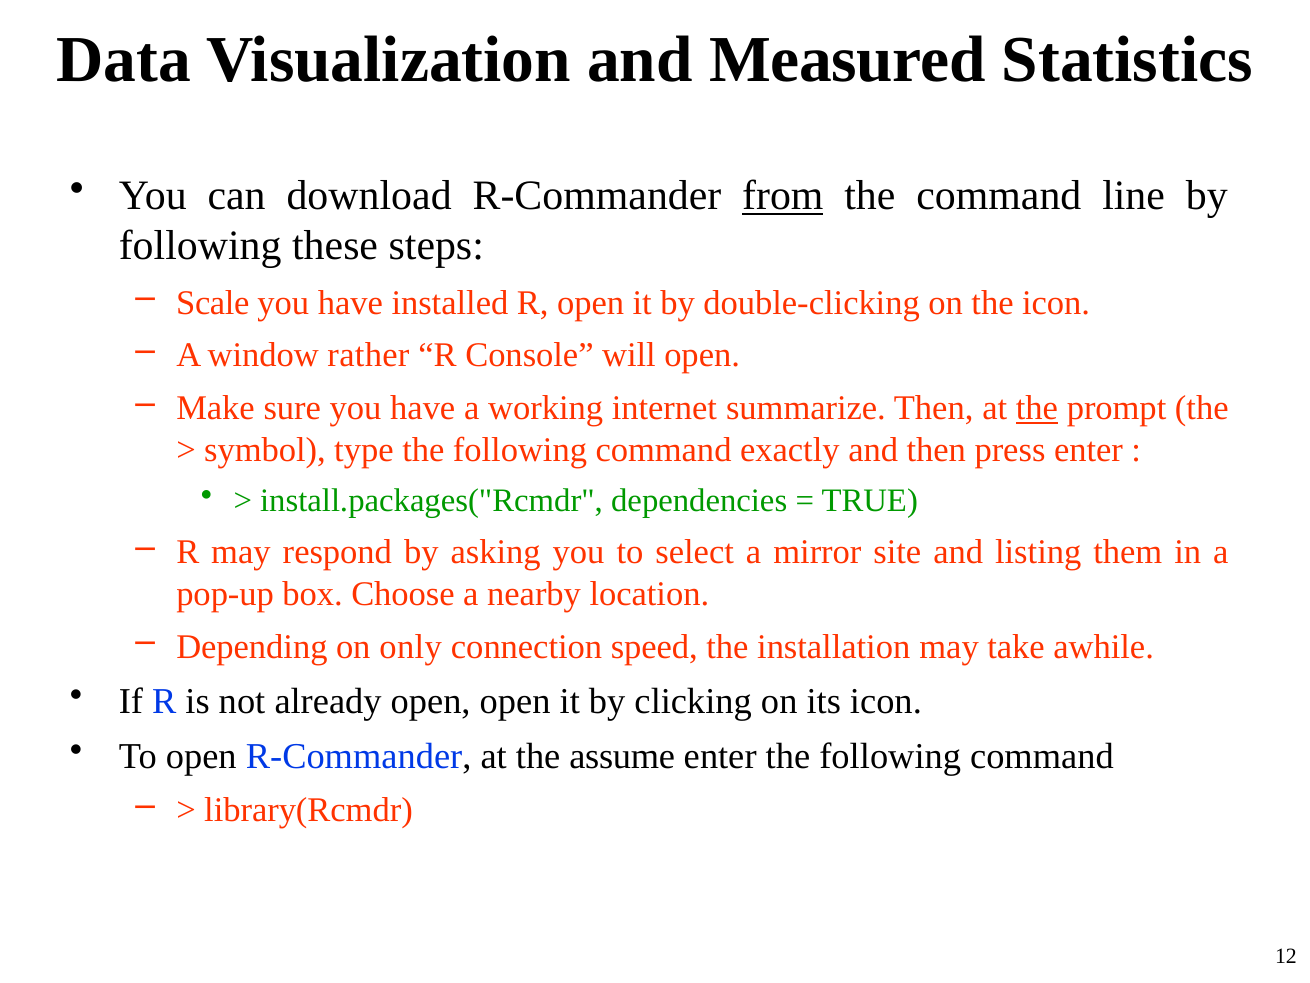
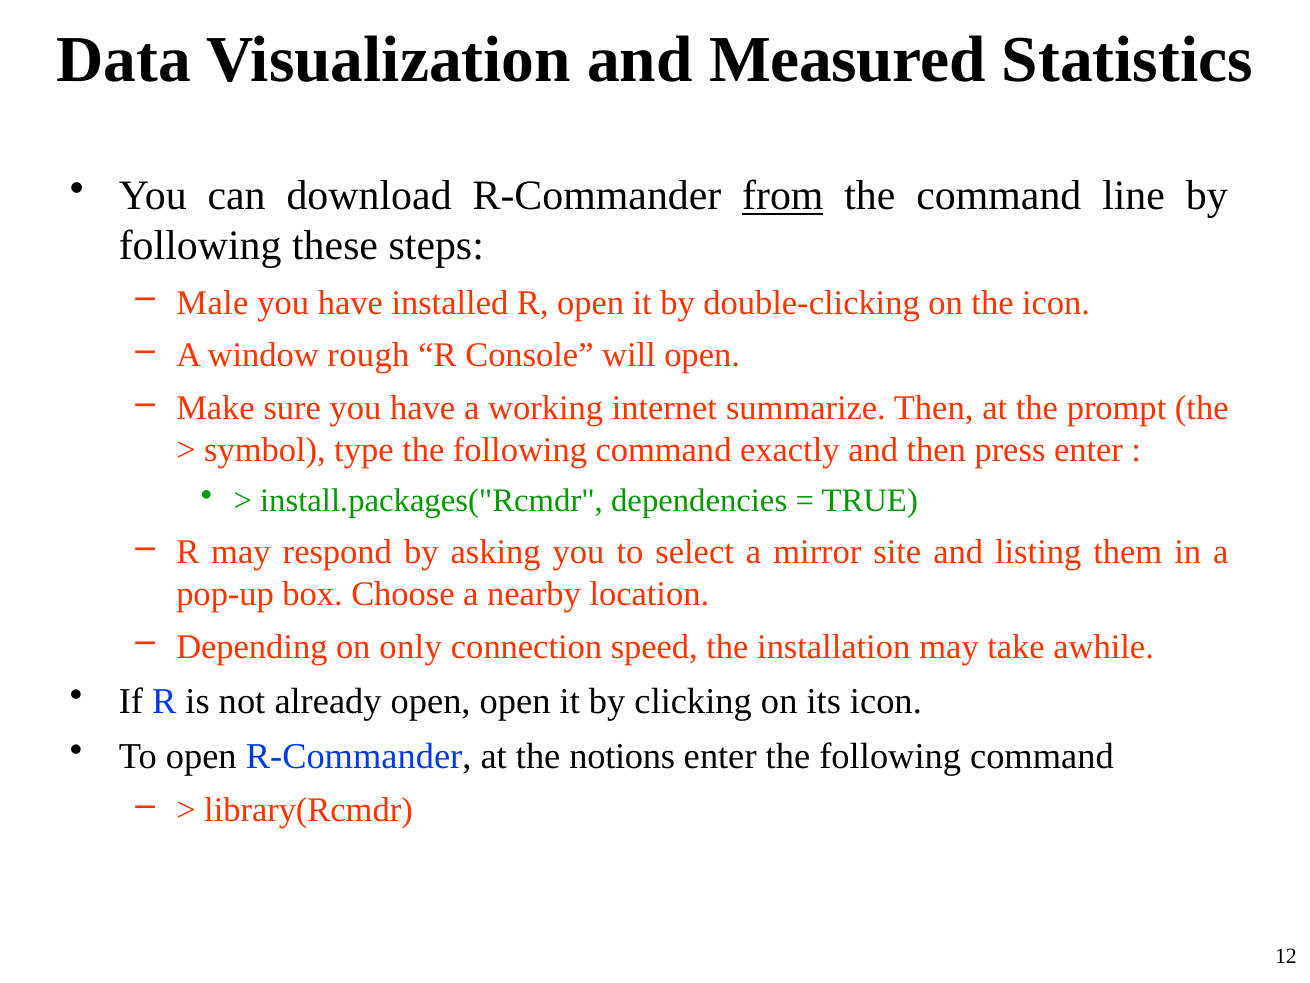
Scale: Scale -> Male (212, 303)
rather: rather -> rough (368, 355)
the underline: present -> none (1037, 408)
assume: assume -> notions (622, 756)
